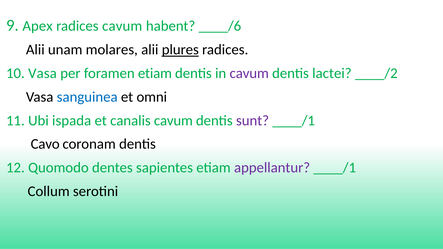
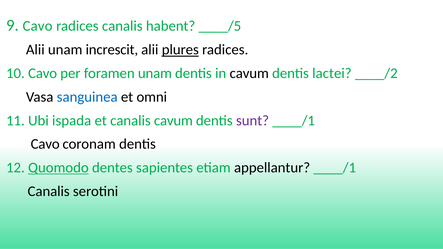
9 Apex: Apex -> Cavo (38, 26)
radices cavum: cavum -> canalis (122, 26)
____/6: ____/6 -> ____/5 (220, 26)
molares: molares -> increscit (112, 50)
10 Vasa: Vasa -> Cavo (43, 73)
foramen etiam: etiam -> unam (155, 73)
cavum colour: purple -> black (249, 73)
Quomodo underline: none -> present (58, 168)
appellantur colour: purple -> black (272, 168)
Collum: Collum -> Canalis (49, 191)
